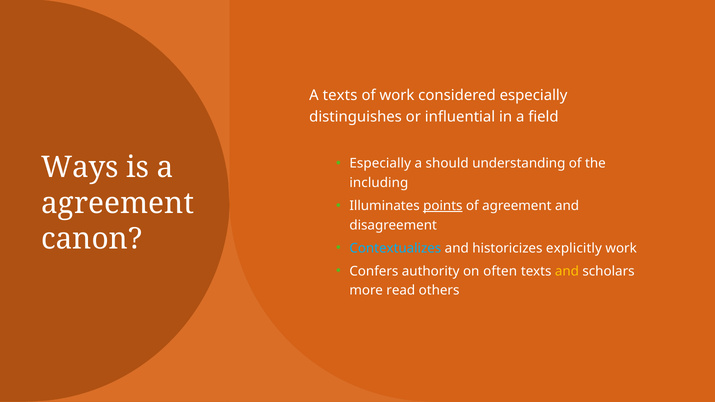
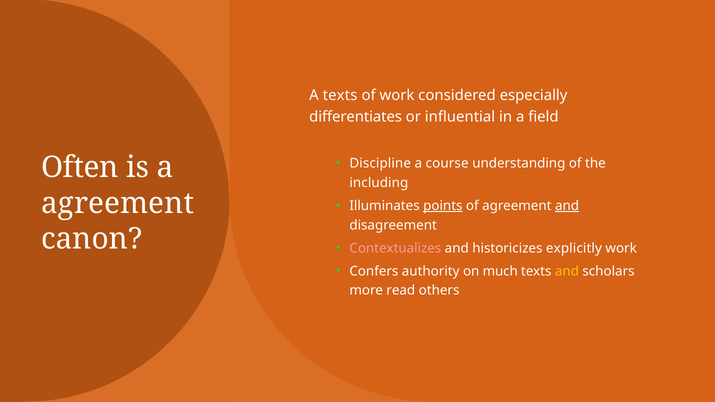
distinguishes: distinguishes -> differentiates (356, 117)
Especially: Especially -> Discipline (380, 164)
should: should -> course (447, 164)
Ways: Ways -> Often (80, 168)
and underline: none -> present (567, 206)
Contextualizes colour: light blue -> pink (395, 248)
often: often -> much (500, 271)
